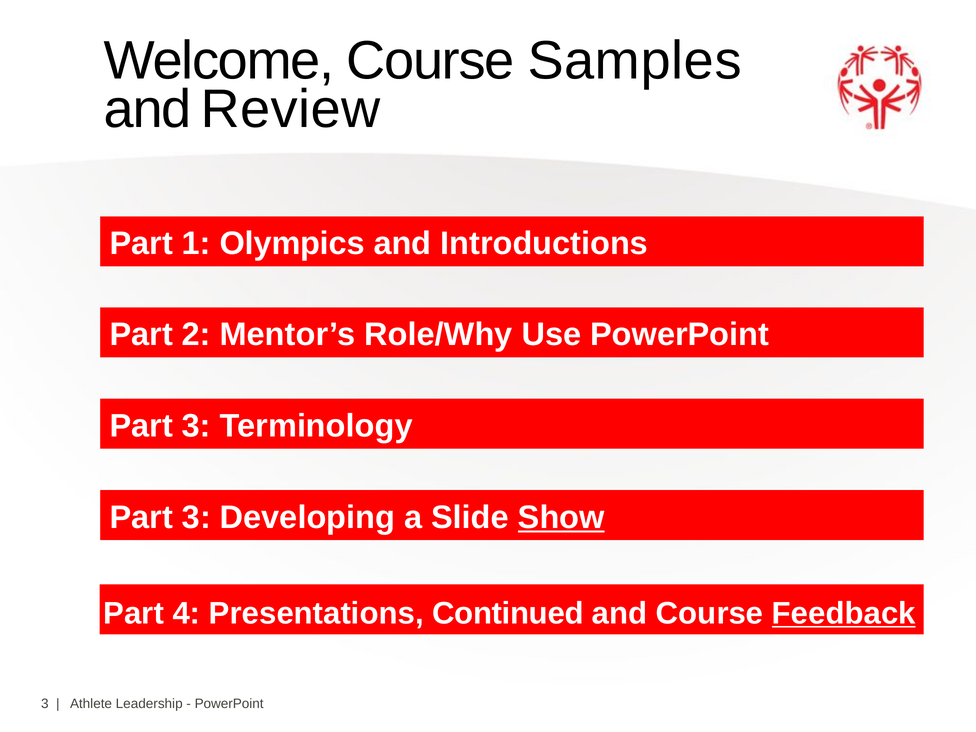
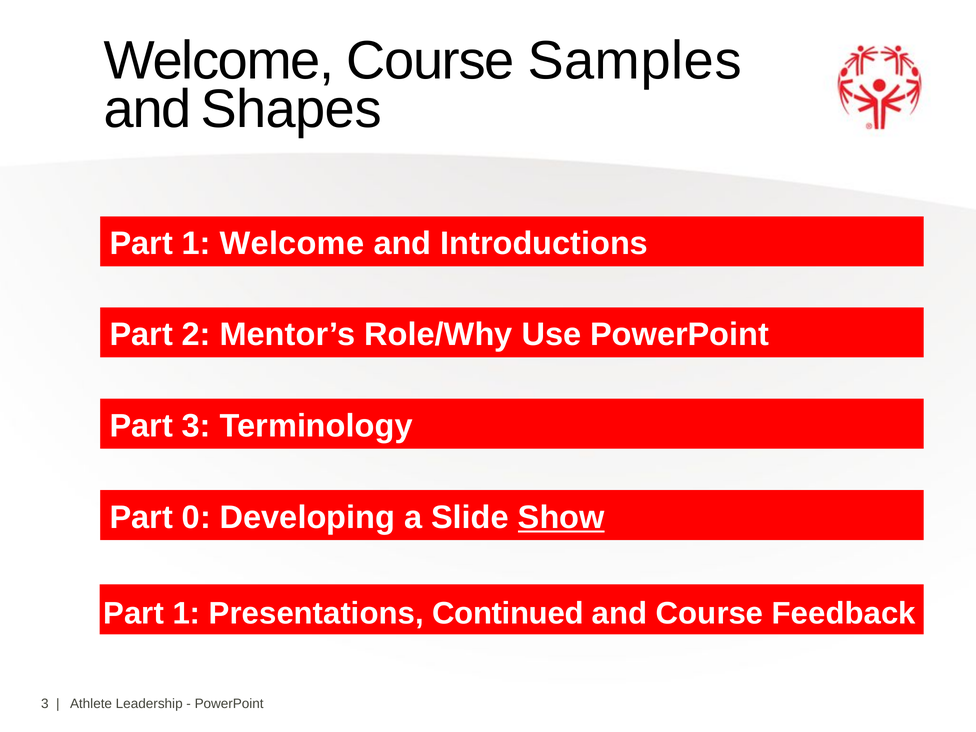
Review: Review -> Shapes (291, 110)
1 Olympics: Olympics -> Welcome (292, 244)
3: 3 -> 0 (196, 517)
4: 4 -> 1 (186, 613)
Feedback underline: present -> none (844, 613)
